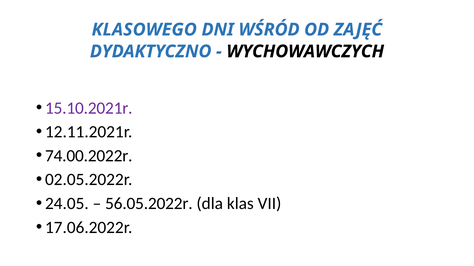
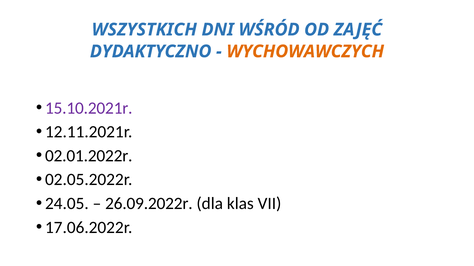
KLASOWEGO: KLASOWEGO -> WSZYSTKICH (144, 30)
WYCHOWAWCZYCH colour: black -> orange (305, 52)
74.00.2022r: 74.00.2022r -> 02.01.2022r (89, 156)
56.05.2022r: 56.05.2022r -> 26.09.2022r (149, 204)
